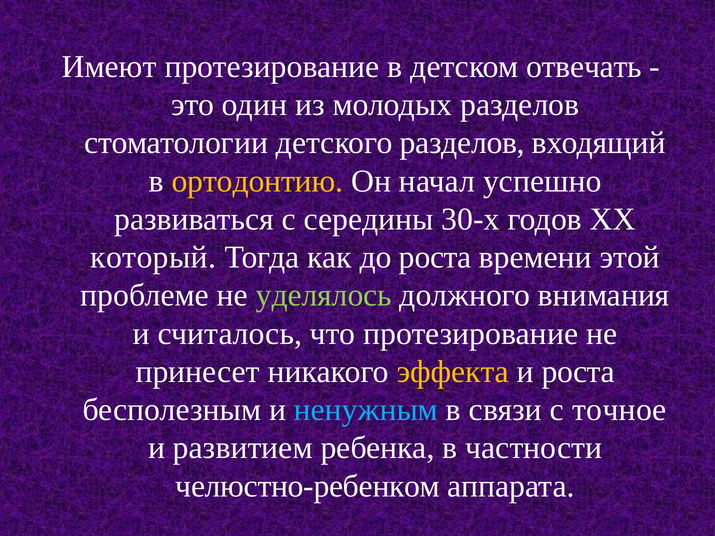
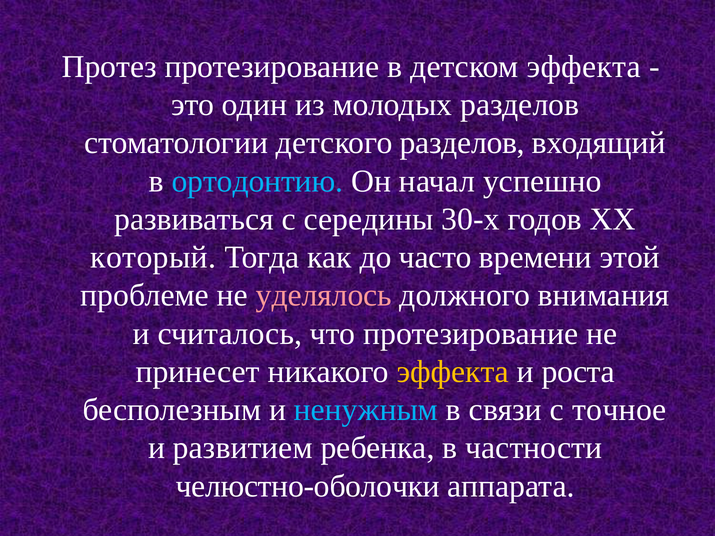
Имеют: Имеют -> Протез (109, 67)
детском отвечать: отвечать -> эффекта (584, 67)
ортодонтию colour: yellow -> light blue (257, 181)
до роста: роста -> часто (435, 257)
уделялось colour: light green -> pink (324, 296)
челюстно-ребенком: челюстно-ребенком -> челюстно-оболочки (308, 486)
